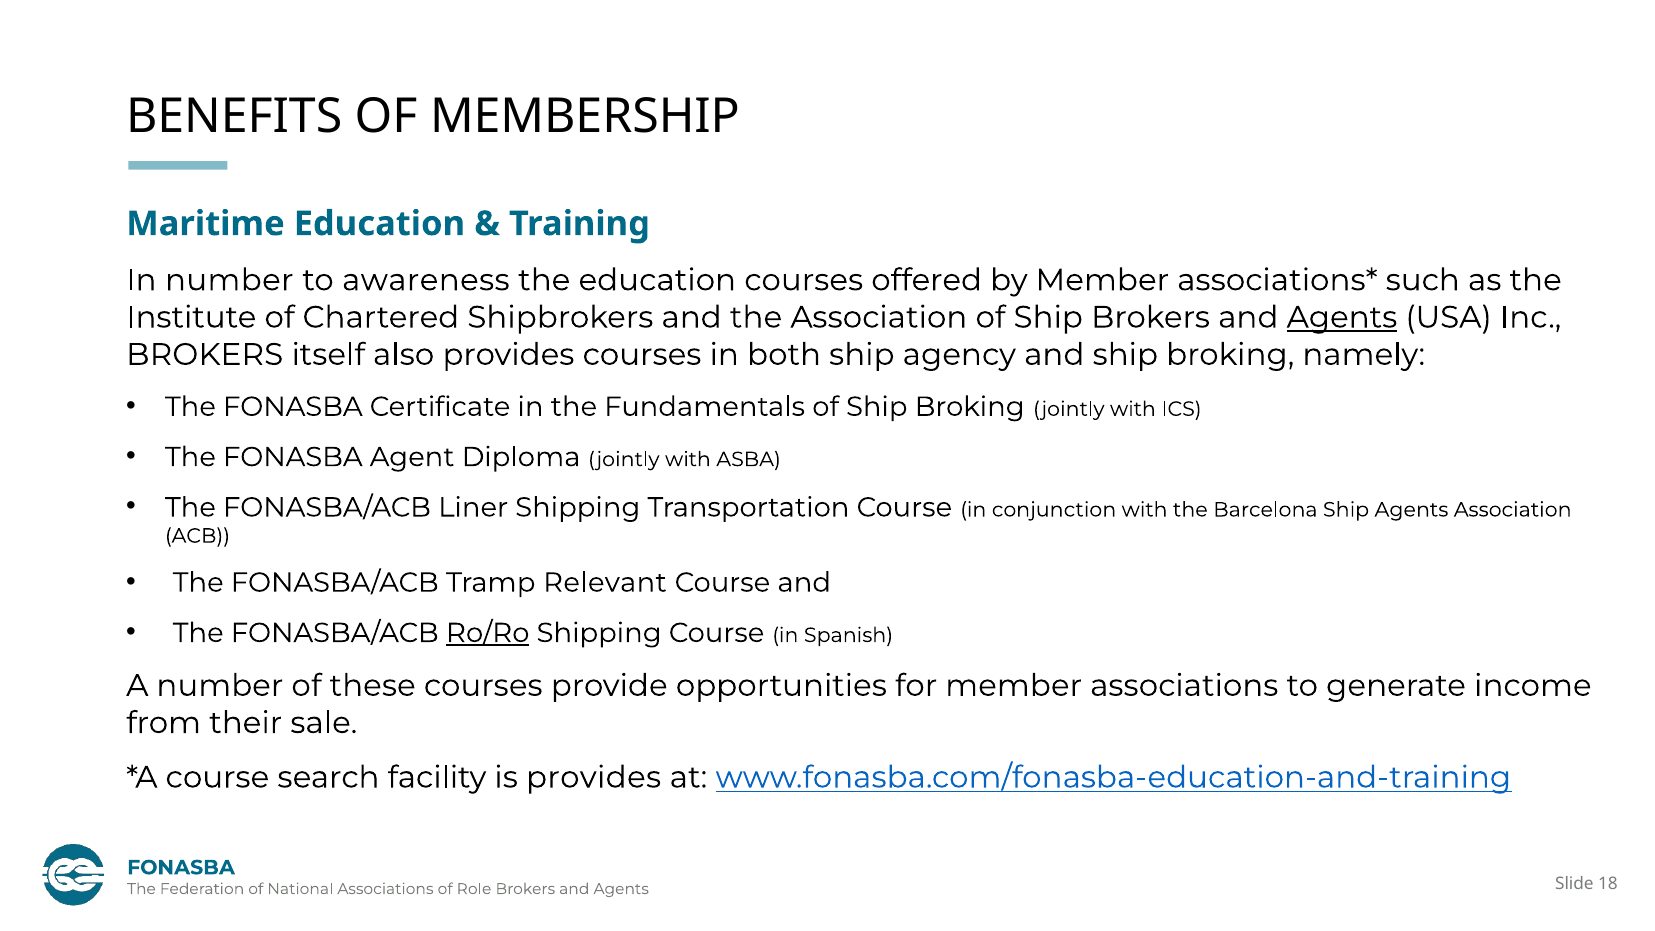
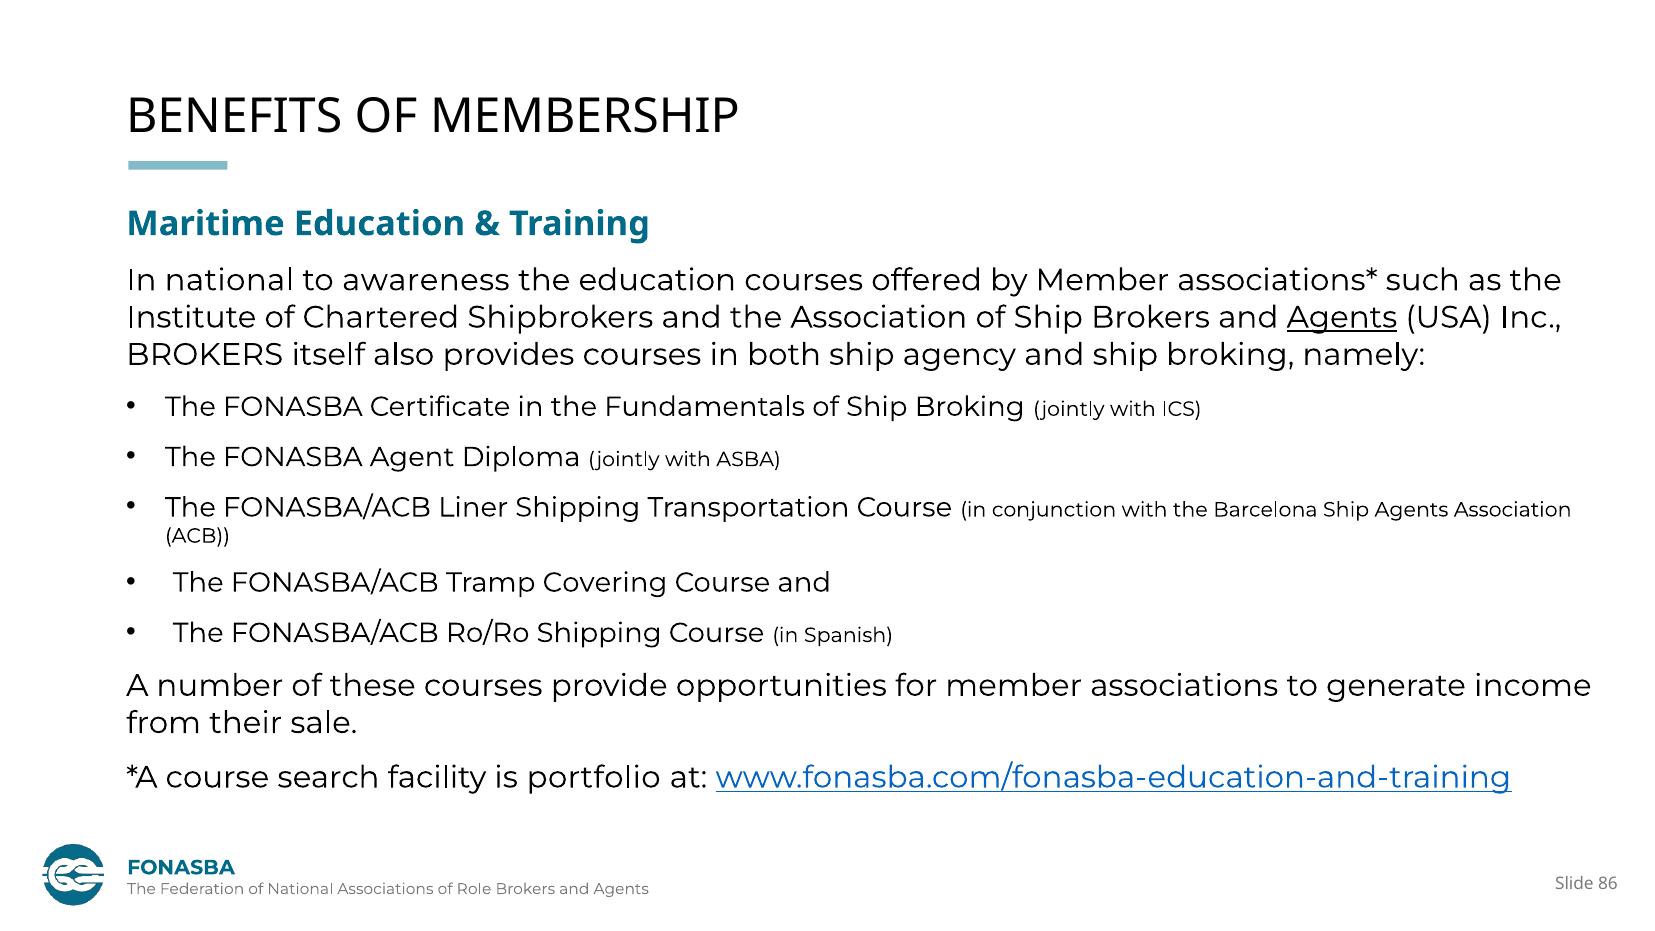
In number: number -> national (229, 280)
Relevant: Relevant -> Covering (605, 583)
Ro/Ro underline: present -> none (488, 633)
is provides: provides -> portfolio (594, 777)
18: 18 -> 86 (1608, 884)
